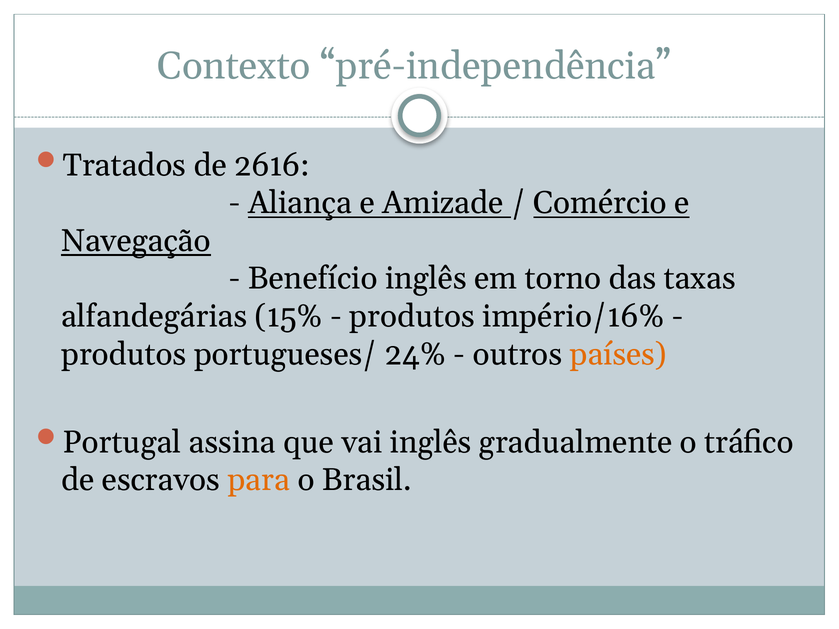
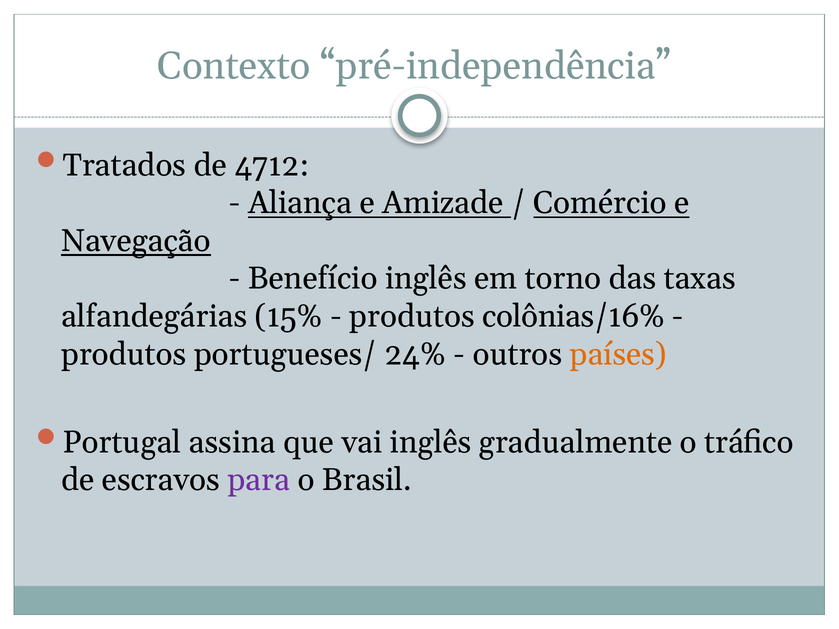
2616: 2616 -> 4712 (272, 165)
império/16%: império/16% -> colônias/16% (573, 316)
para colour: orange -> purple (259, 480)
